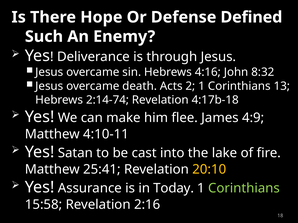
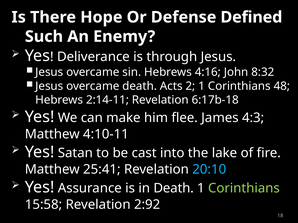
13: 13 -> 48 (282, 86)
2:14-74: 2:14-74 -> 2:14-11 (108, 100)
4:17b-18: 4:17b-18 -> 6:17b-18 (215, 100)
4:9: 4:9 -> 4:3 (253, 118)
20:10 colour: yellow -> light blue (209, 170)
in Today: Today -> Death (174, 189)
2:16: 2:16 -> 2:92 (147, 205)
